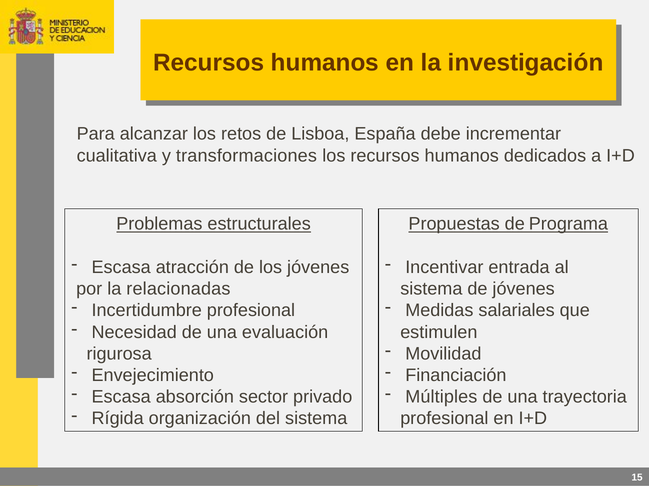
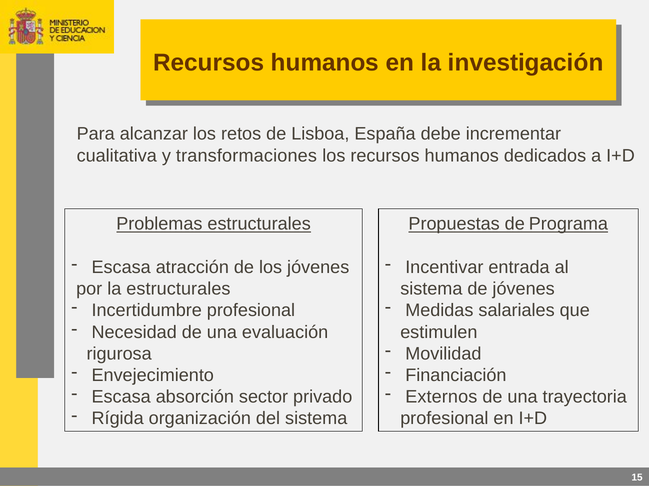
la relacionadas: relacionadas -> estructurales (178, 289)
Múltiples: Múltiples -> Externos (441, 398)
